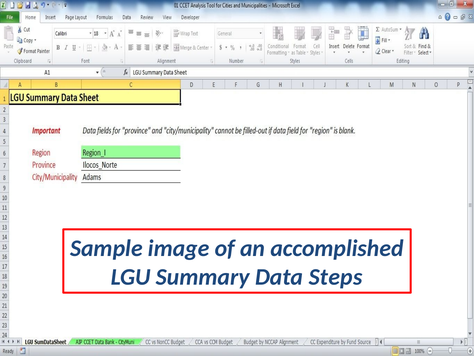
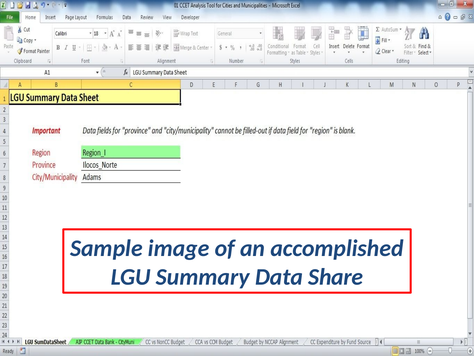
Steps: Steps -> Share (336, 277)
